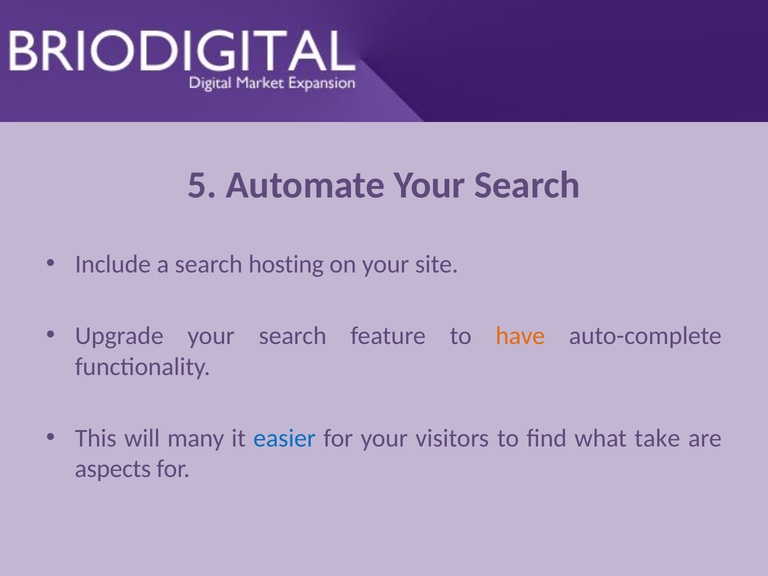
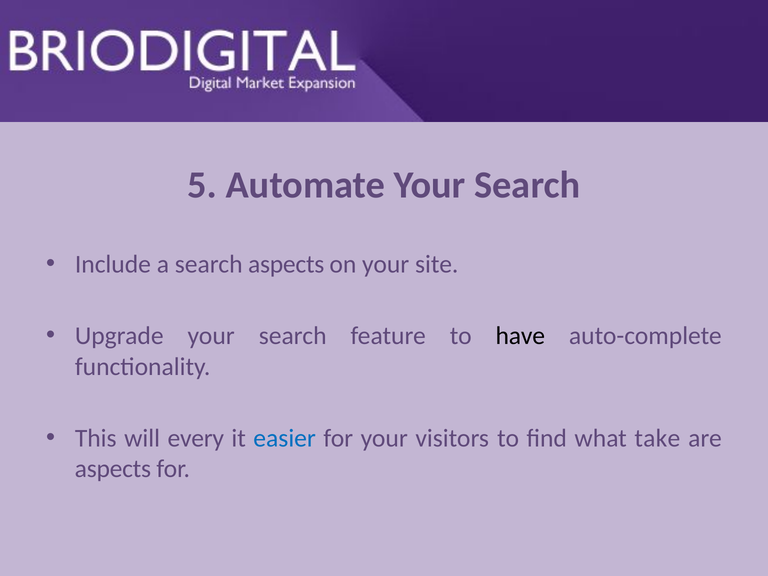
search hosting: hosting -> aspects (286, 264)
have colour: orange -> black (520, 336)
many: many -> every (196, 438)
